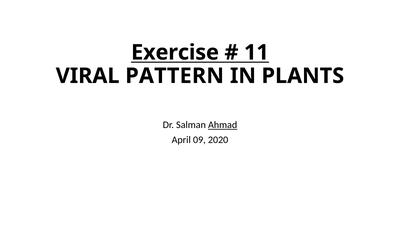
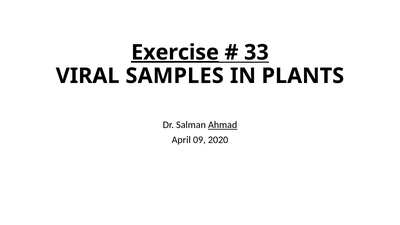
Exercise underline: none -> present (175, 52)
11: 11 -> 33 (256, 52)
PATTERN: PATTERN -> SAMPLES (175, 76)
